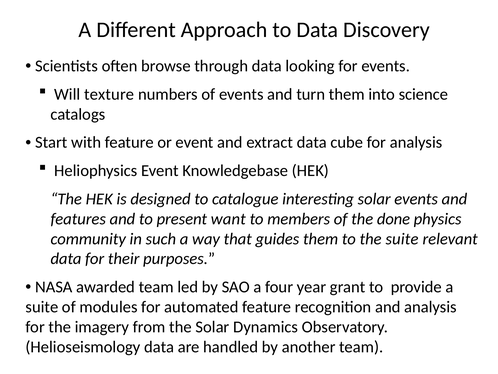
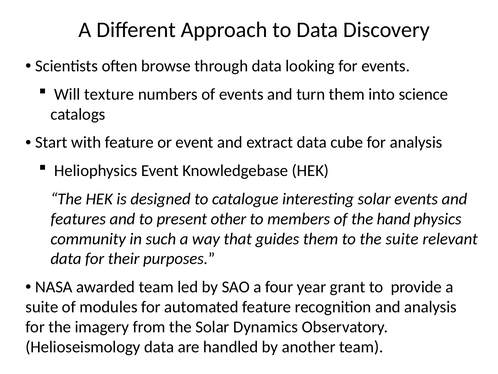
want: want -> other (228, 219)
done: done -> hand (394, 219)
